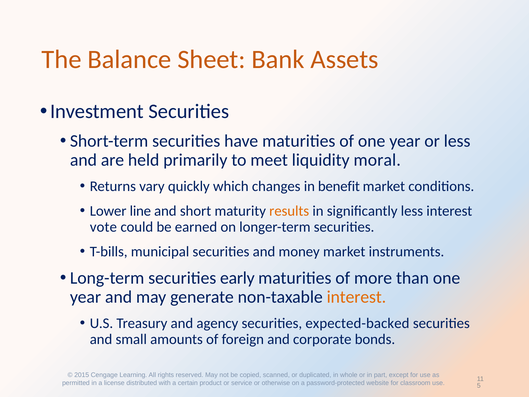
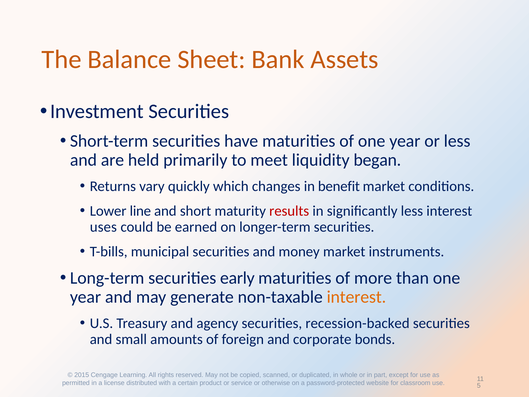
moral: moral -> began (377, 160)
results colour: orange -> red (289, 211)
vote: vote -> uses (103, 227)
expected-backed: expected-backed -> recession-backed (358, 323)
